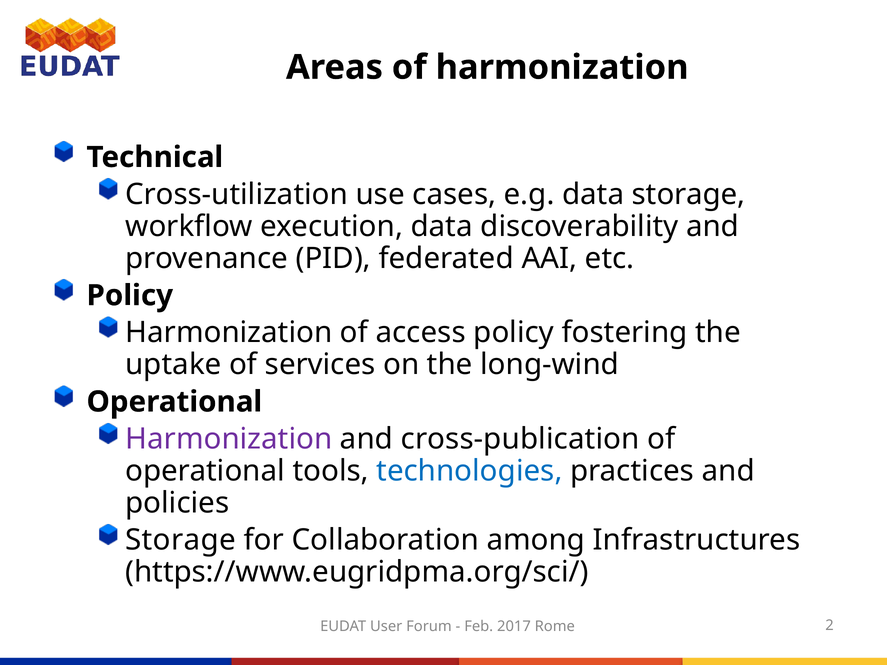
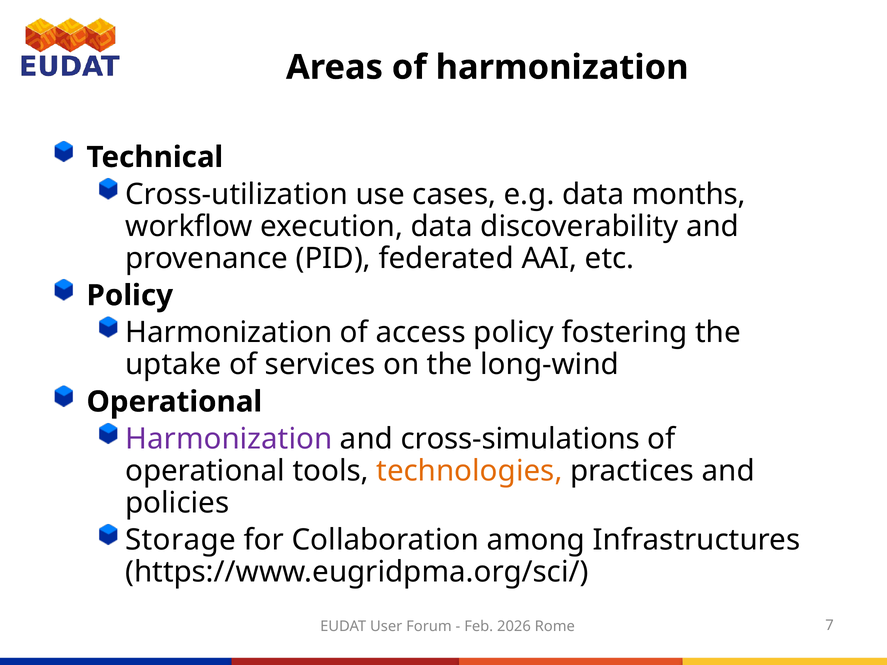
data storage: storage -> months (689, 195)
cross-publication: cross-publication -> cross-simulations (520, 439)
technologies colour: blue -> orange (469, 471)
2017: 2017 -> 2026 (514, 627)
2: 2 -> 7 (830, 626)
